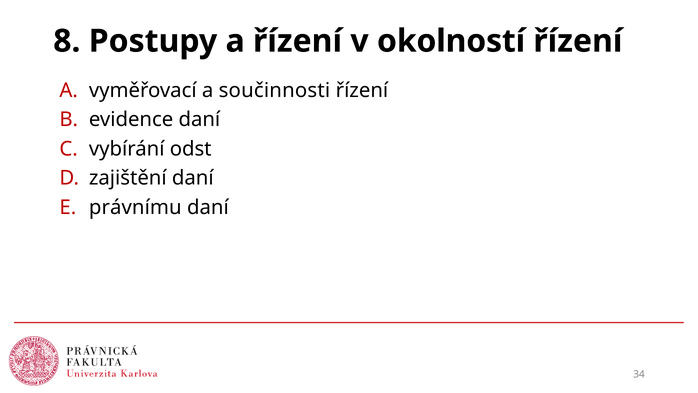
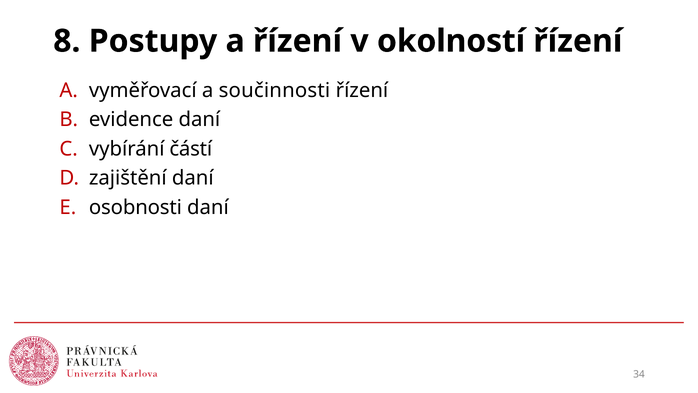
odst: odst -> částí (191, 149)
právnímu: právnímu -> osobnosti (135, 207)
